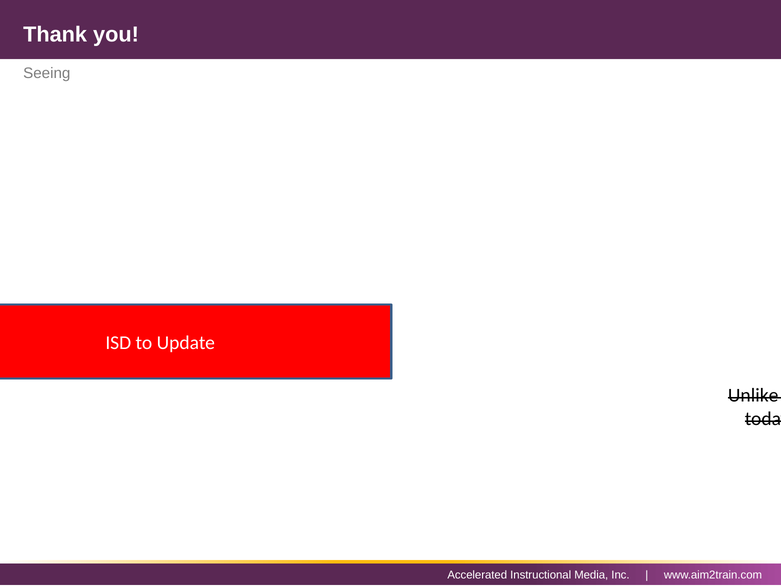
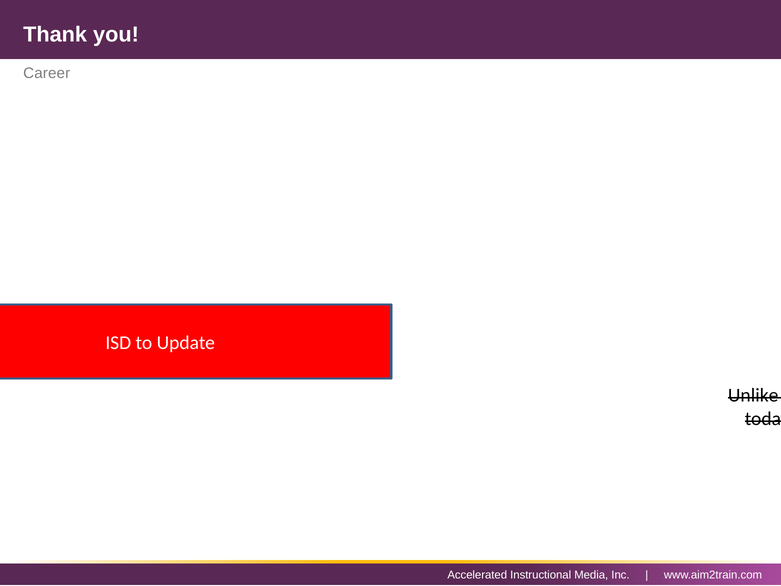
Seeing: Seeing -> Career (47, 73)
